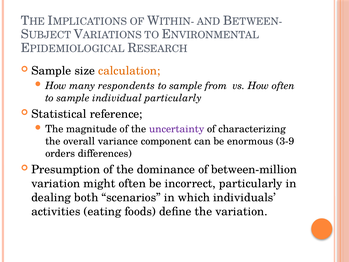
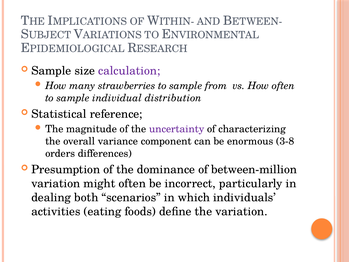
calculation colour: orange -> purple (129, 71)
respondents: respondents -> strawberries (127, 86)
individual particularly: particularly -> distribution (173, 98)
3-9: 3-9 -> 3-8 (285, 141)
